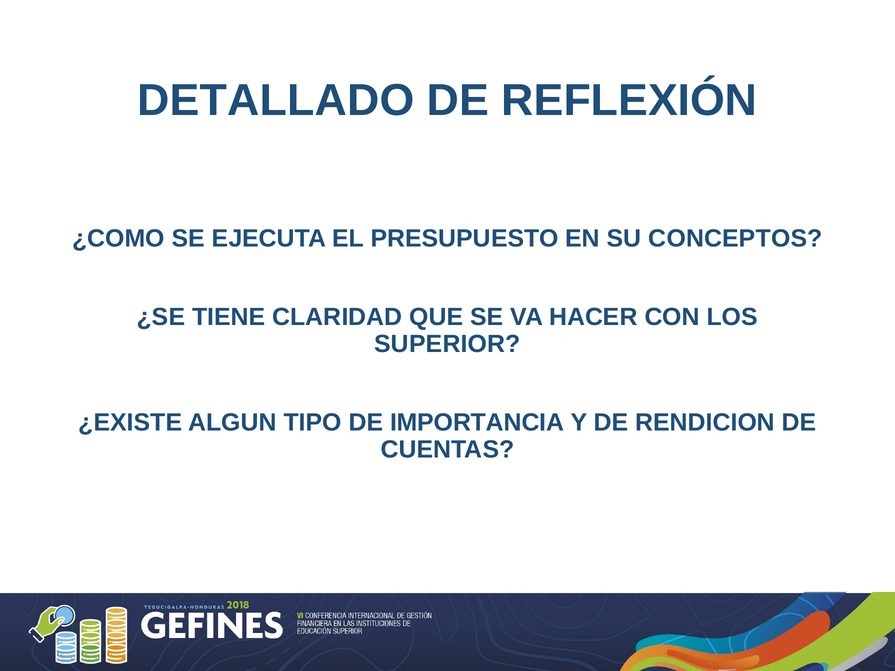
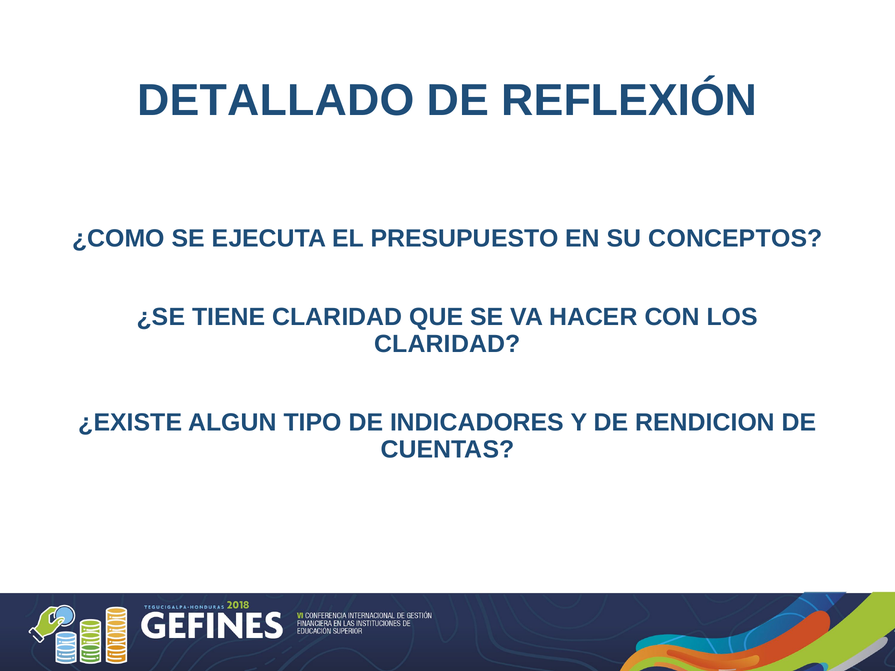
SUPERIOR: SUPERIOR -> CLARIDAD (447, 344)
IMPORTANCIA: IMPORTANCIA -> INDICADORES (477, 423)
